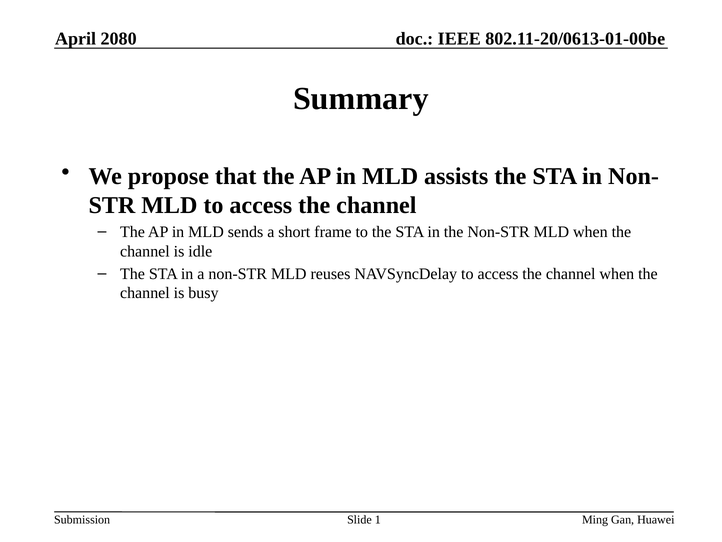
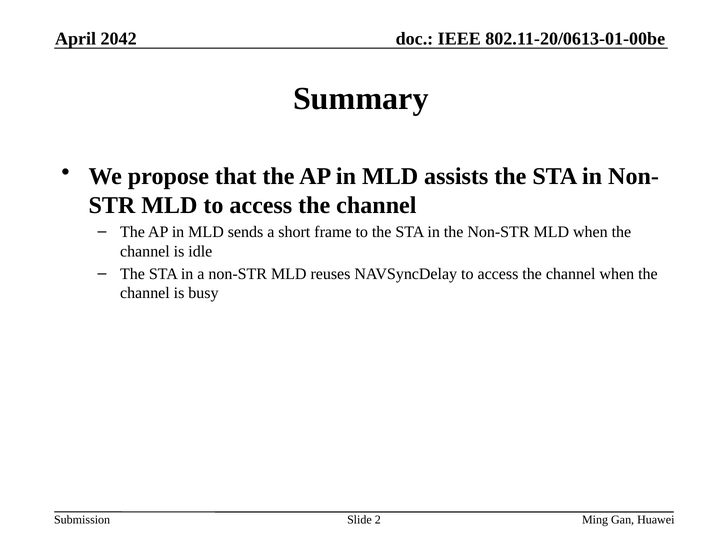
2080: 2080 -> 2042 (119, 39)
1: 1 -> 2 (378, 519)
